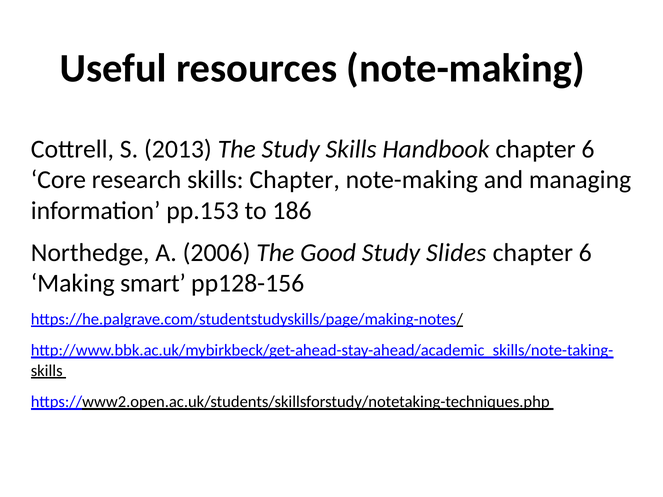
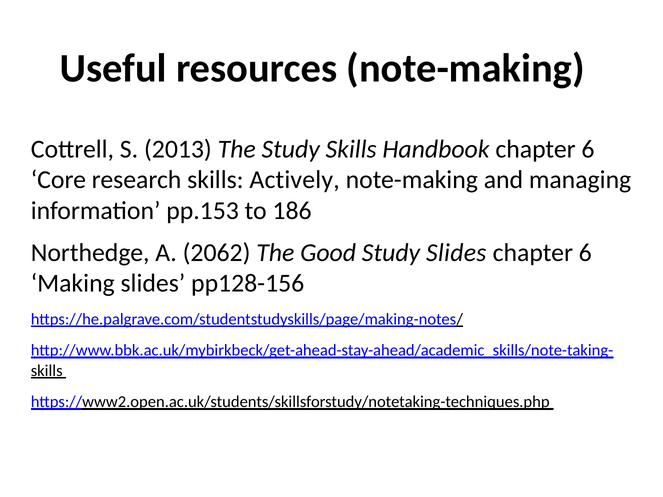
skills Chapter: Chapter -> Actively (295, 180)
2006: 2006 -> 2062 (217, 253)
Making smart: smart -> slides (153, 284)
